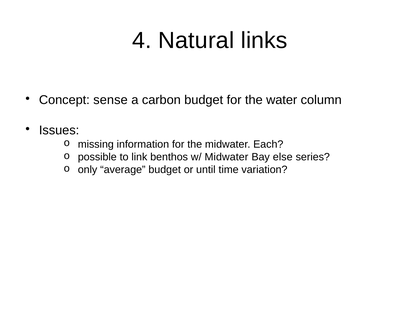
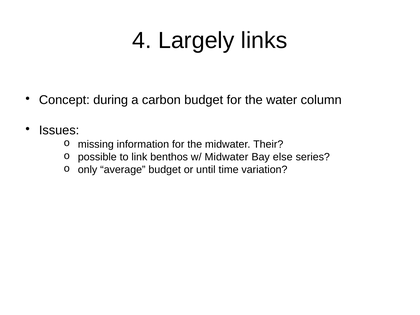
Natural: Natural -> Largely (196, 40)
sense: sense -> during (111, 100)
Each: Each -> Their (268, 144)
